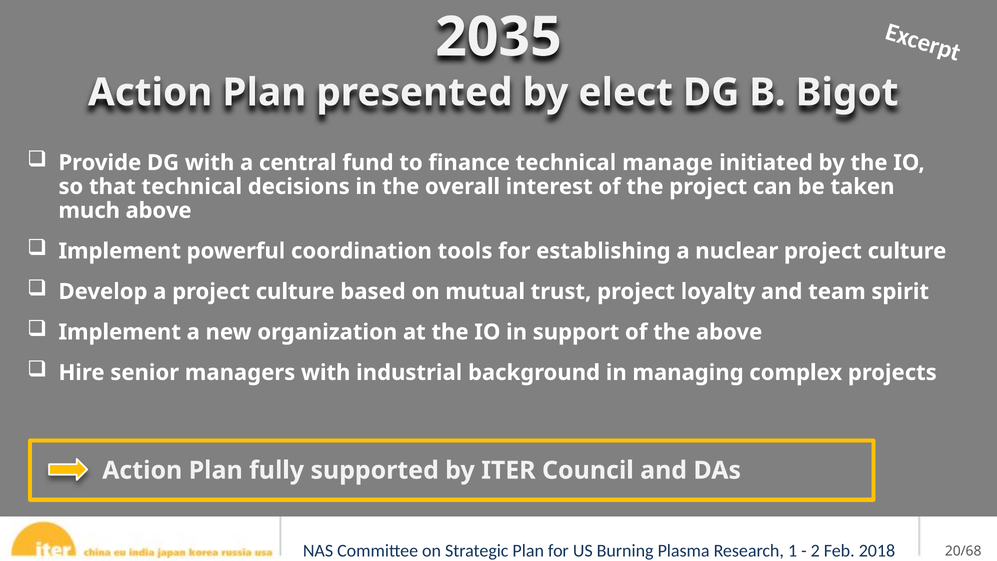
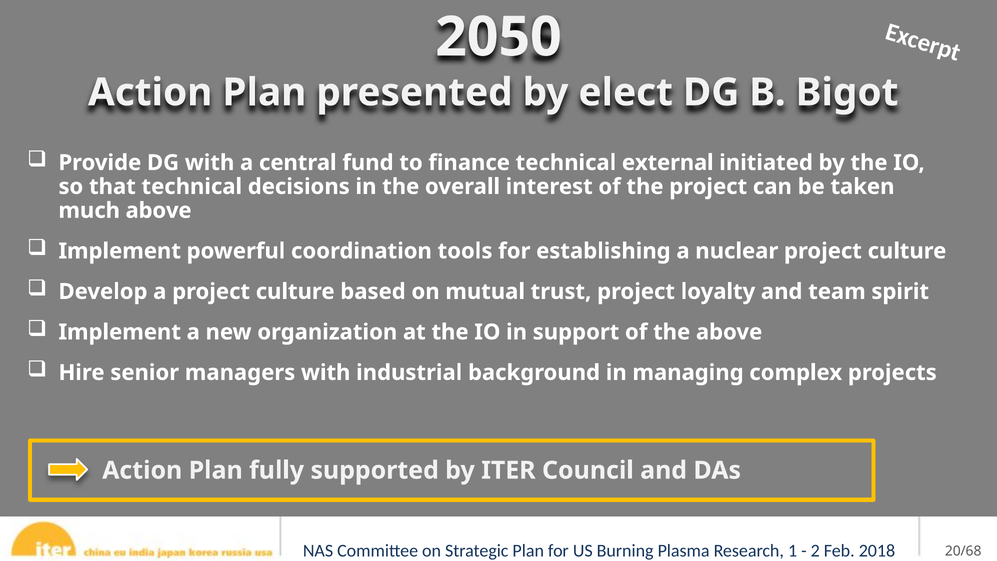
2035: 2035 -> 2050 (498, 37)
manage: manage -> external (668, 163)
